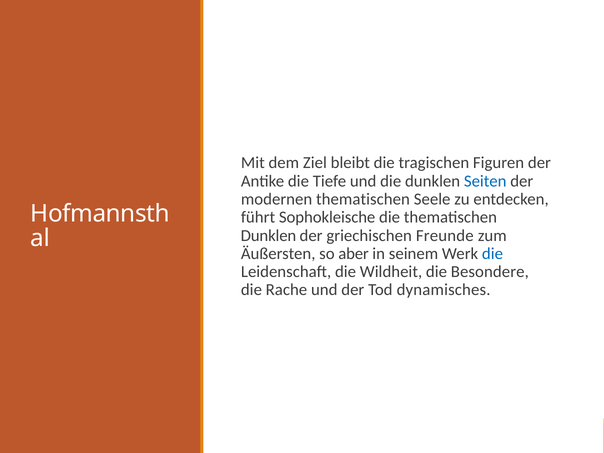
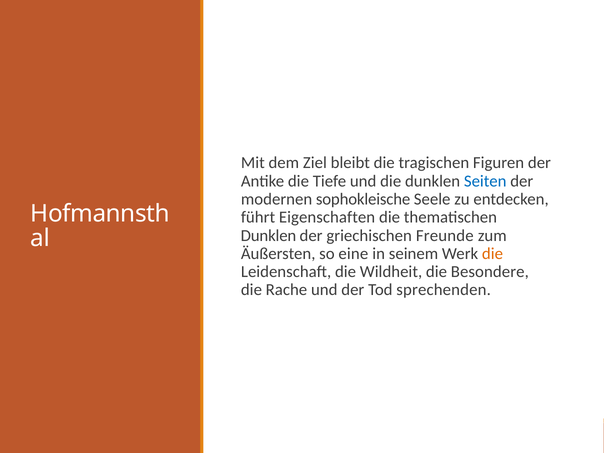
modernen thematischen: thematischen -> sophokleische (363, 199)
Sophokleische: Sophokleische -> Eigenschaften (327, 217)
aber: aber -> eine (353, 254)
die colour: blue -> orange (492, 254)
dynamisches: dynamisches -> sprechenden (444, 290)
